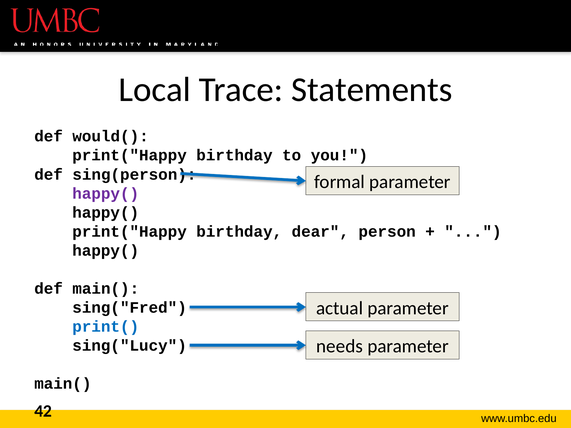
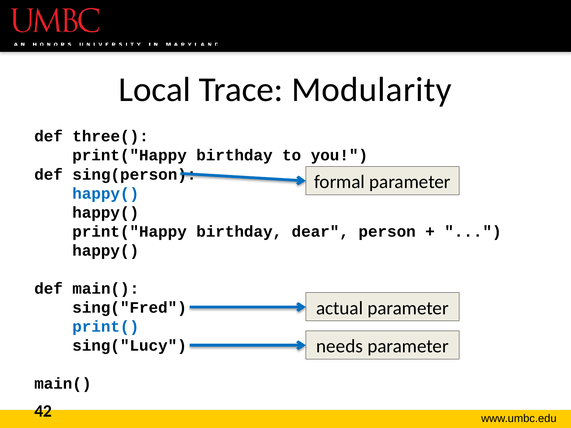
Statements: Statements -> Modularity (372, 90)
would(: would( -> three( (111, 136)
happy( colour: purple -> blue (106, 194)
